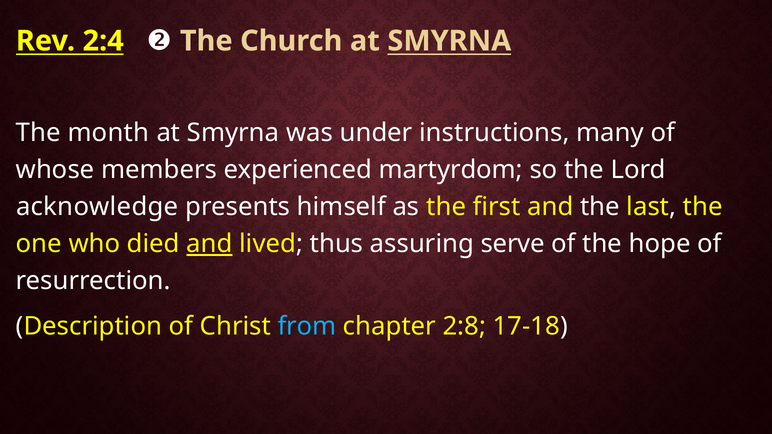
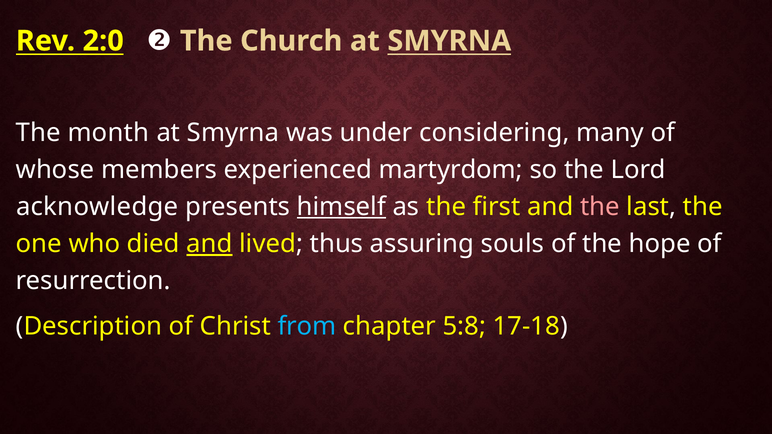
2:4: 2:4 -> 2:0 (103, 41)
instructions: instructions -> considering (494, 133)
himself underline: none -> present (341, 207)
the colour: white -> pink (600, 207)
serve: serve -> souls (512, 244)
2:8: 2:8 -> 5:8 (464, 326)
